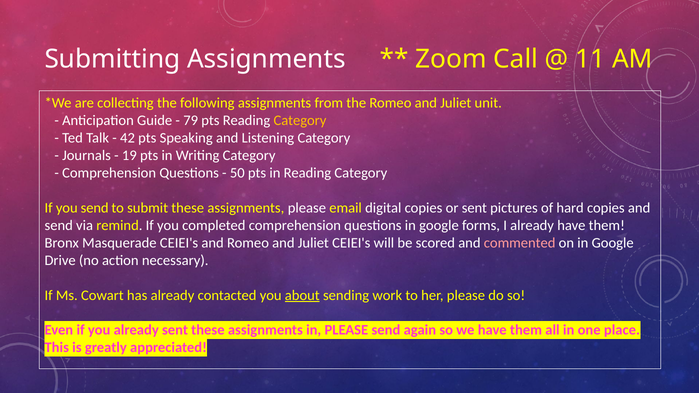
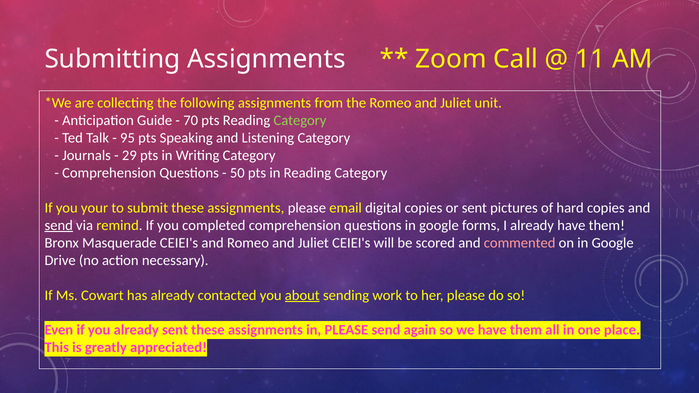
79: 79 -> 70 (191, 121)
Category colour: yellow -> light green (300, 121)
42: 42 -> 95 (127, 138)
19: 19 -> 29 (129, 155)
you send: send -> your (95, 208)
send underline: none -> present (59, 225)
